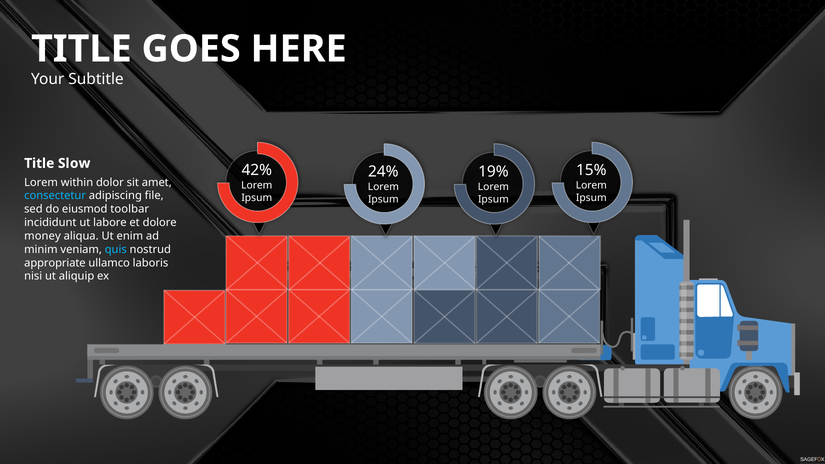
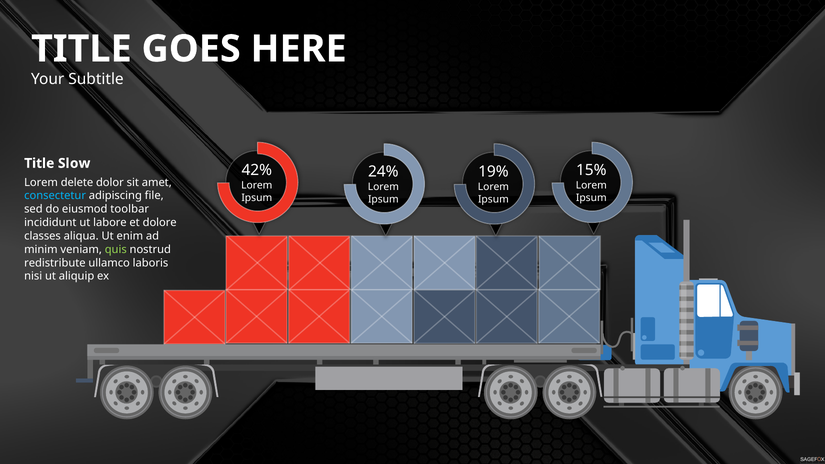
within: within -> delete (77, 182)
money: money -> classes (43, 236)
quis colour: light blue -> light green (116, 249)
appropriate: appropriate -> redistribute (55, 263)
